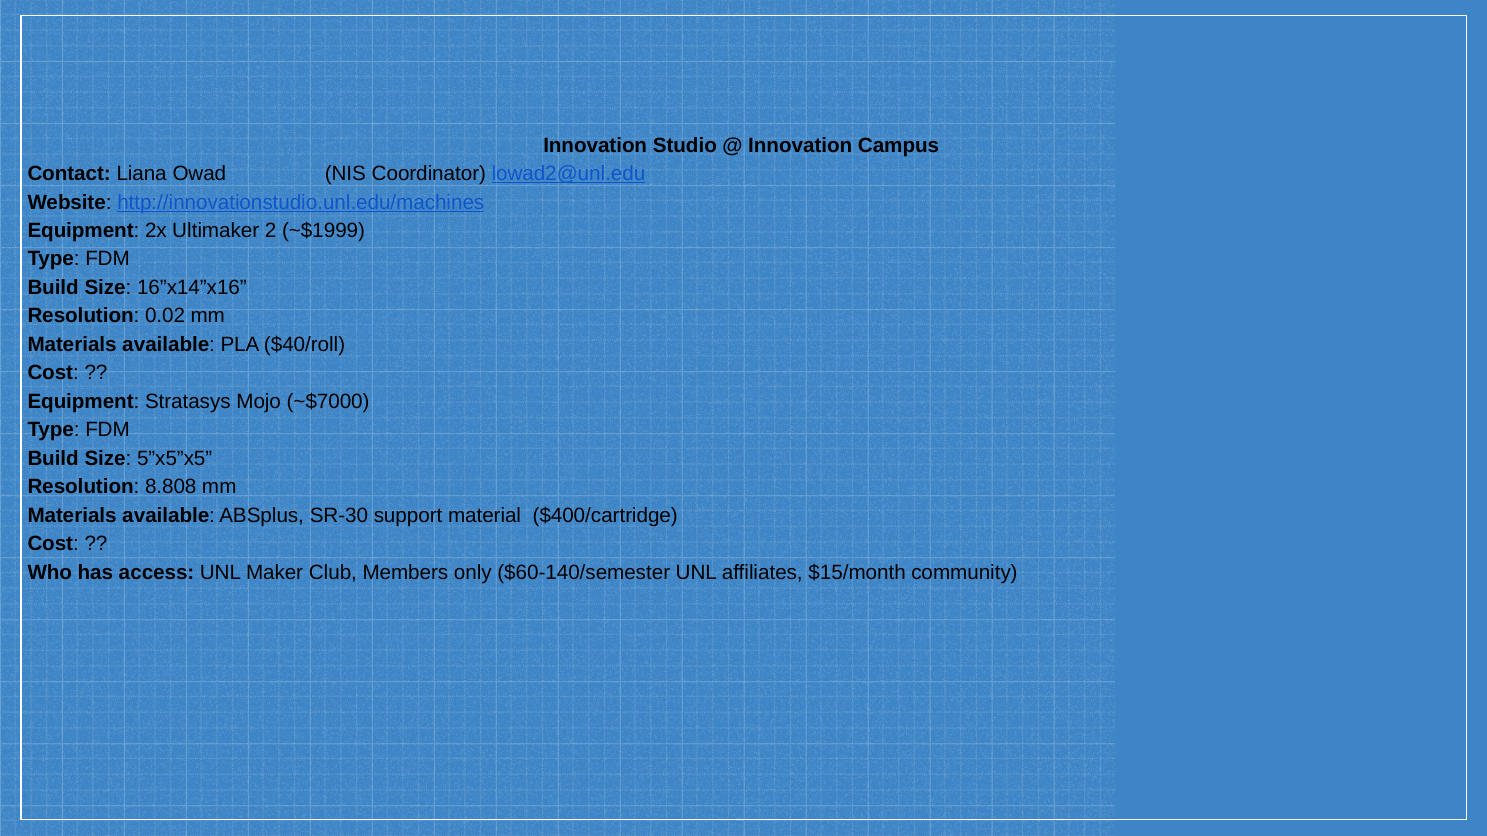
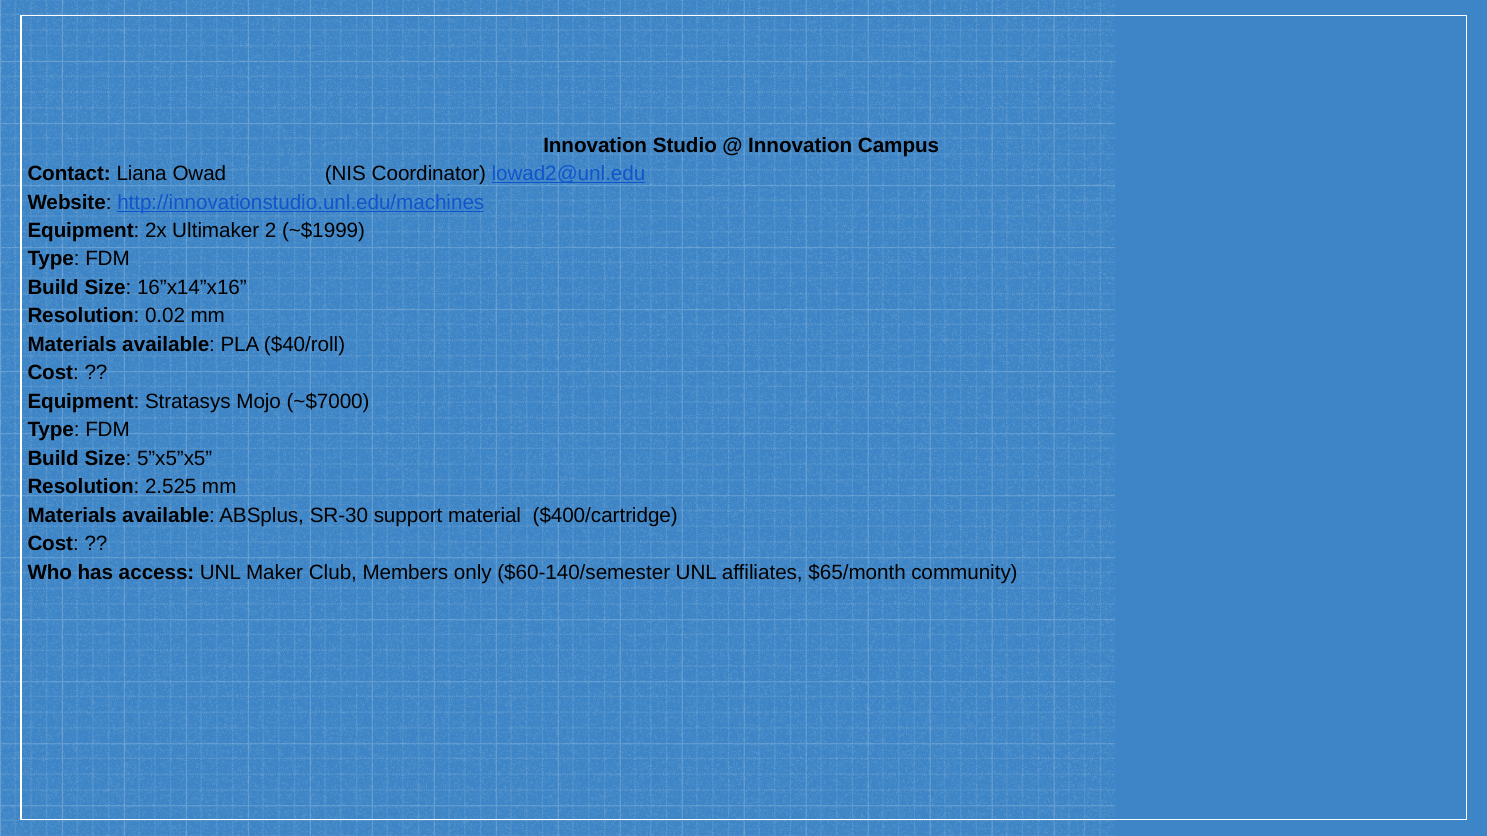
8.808: 8.808 -> 2.525 (171, 487)
$15/month: $15/month -> $65/month (857, 573)
